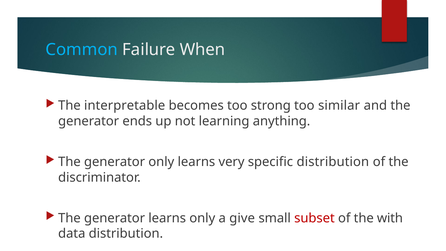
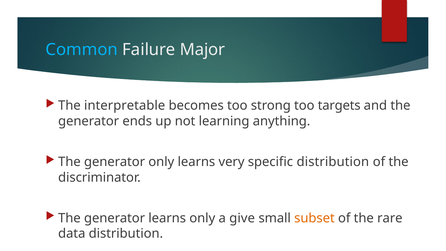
When: When -> Major (202, 50)
similar: similar -> targets (339, 106)
subset colour: red -> orange (314, 218)
with: with -> rare (390, 218)
